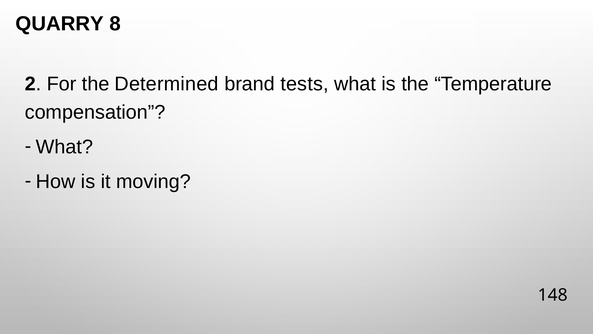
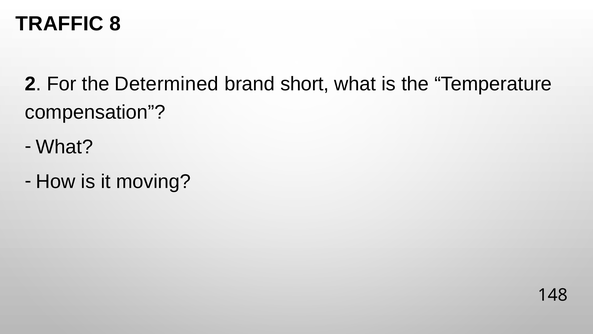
QUARRY: QUARRY -> TRAFFIC (60, 24)
tests: tests -> short (305, 84)
